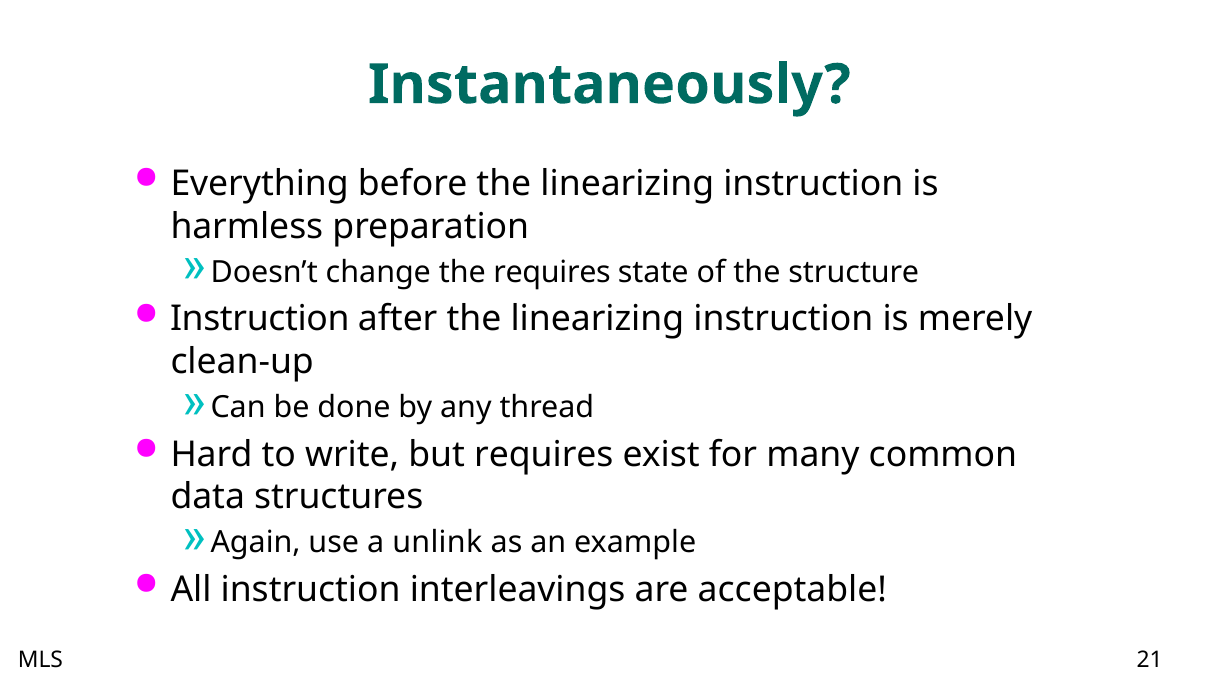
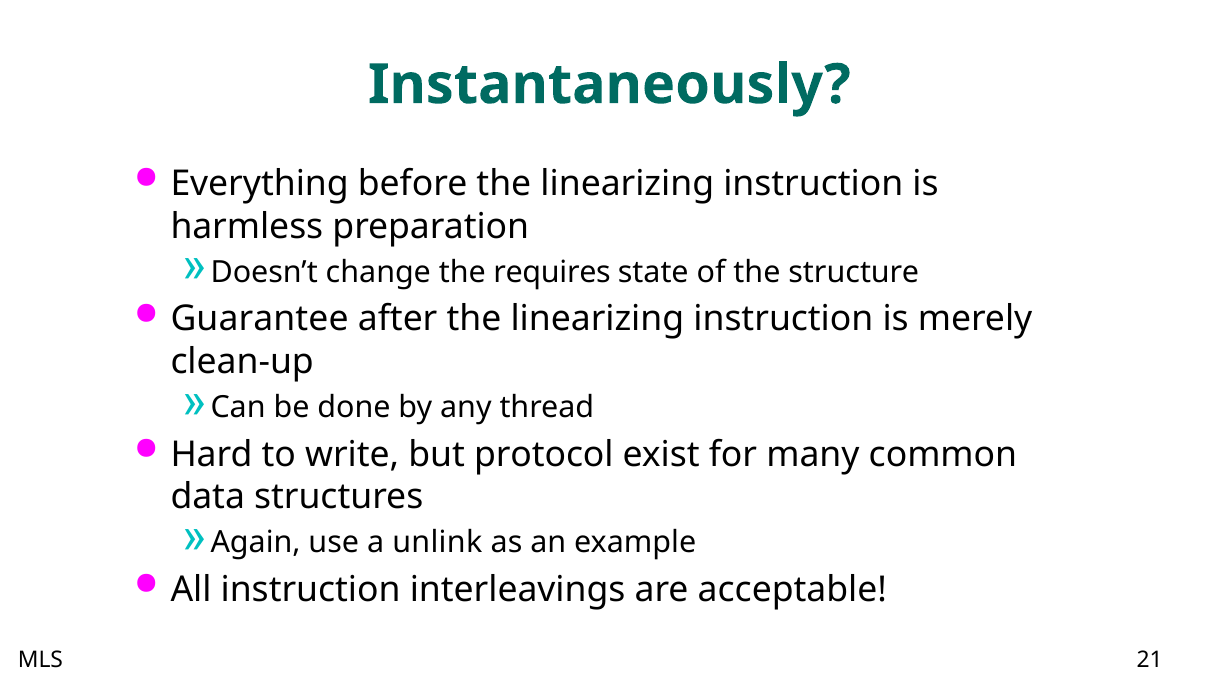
Instruction: Instruction -> Guarantee (260, 319)
but requires: requires -> protocol (544, 454)
